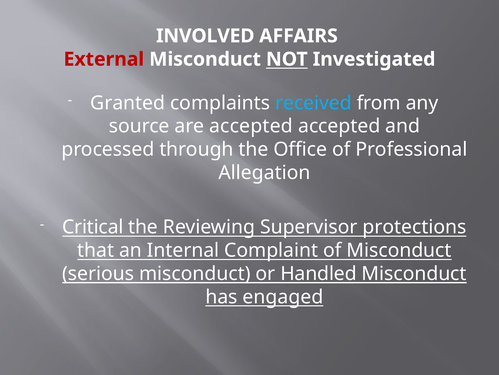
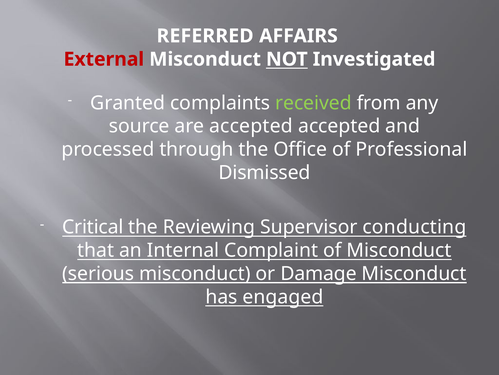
INVOLVED: INVOLVED -> REFERRED (205, 36)
received colour: light blue -> light green (313, 103)
Allegation: Allegation -> Dismissed (265, 172)
protections: protections -> conducting (414, 227)
Handled: Handled -> Damage (319, 273)
